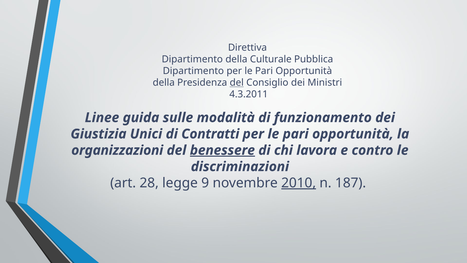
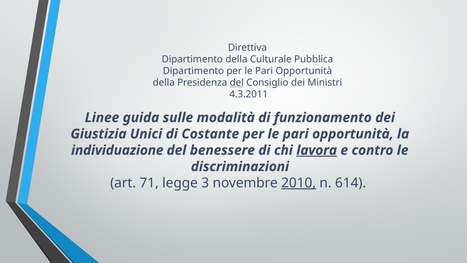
Contratti: Contratti -> Costante (210, 134)
organizzazioni: organizzazioni -> individuazione (117, 150)
benessere underline: present -> none (222, 150)
lavora underline: none -> present (317, 150)
28: 28 -> 71 (149, 183)
9: 9 -> 3 (205, 183)
187: 187 -> 614 (351, 183)
